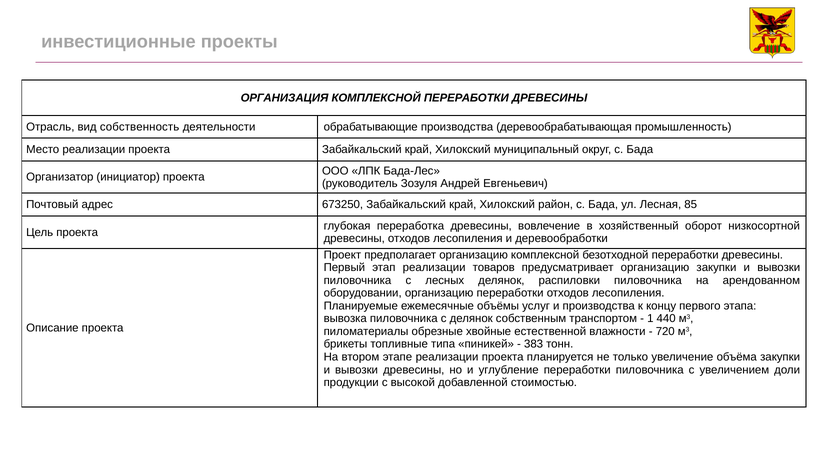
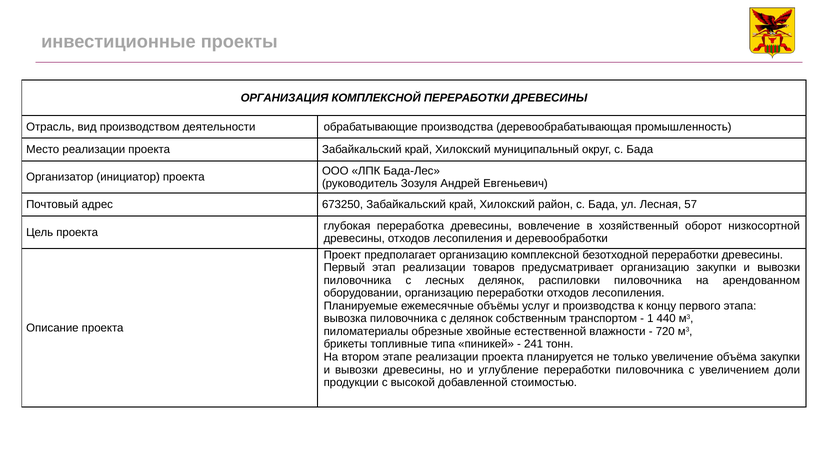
собственность: собственность -> производством (140, 127)
85: 85 -> 57 (691, 205)
383: 383 -> 241 (534, 344)
